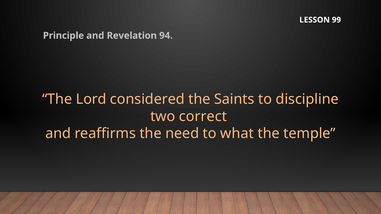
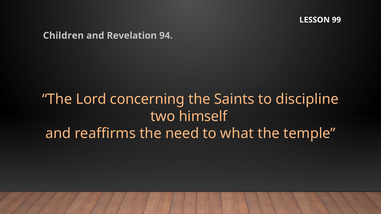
Principle: Principle -> Children (63, 36)
considered: considered -> concerning (147, 99)
correct: correct -> himself (203, 117)
